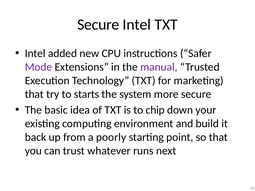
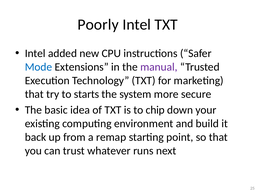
Secure: Secure -> Poorly (98, 25)
Mode colour: purple -> blue (38, 67)
poorly: poorly -> remap (111, 137)
